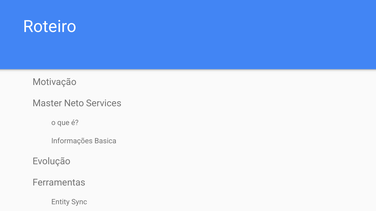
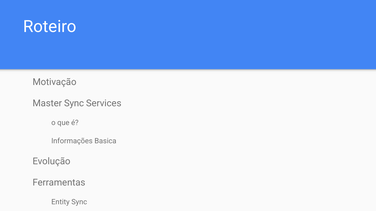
Master Neto: Neto -> Sync (74, 103)
